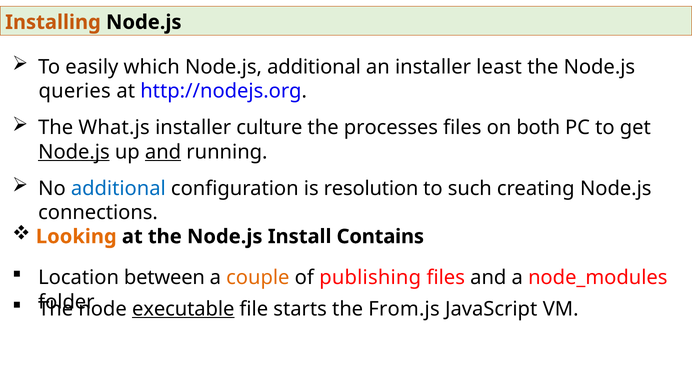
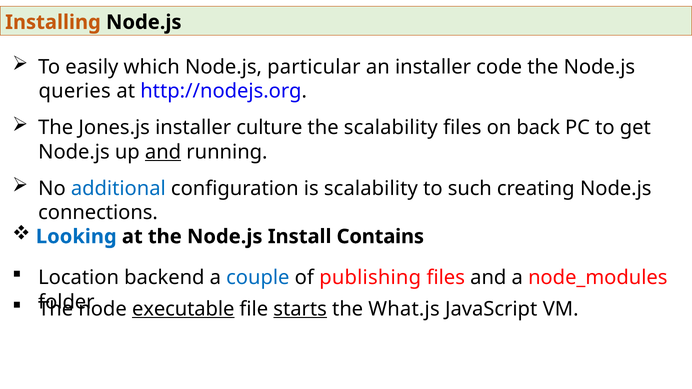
Node.js additional: additional -> particular (314, 67)
least: least -> code (499, 67)
What.js: What.js -> Jones.js (114, 128)
the processes: processes -> scalability (391, 128)
both: both -> back (538, 128)
Node.js underline: present -> none (74, 152)
is resolution: resolution -> scalability (371, 189)
Looking colour: orange -> blue (76, 237)
between: between -> backend (164, 278)
couple colour: orange -> blue (258, 278)
starts underline: none -> present (300, 309)
From.js: From.js -> What.js (404, 309)
